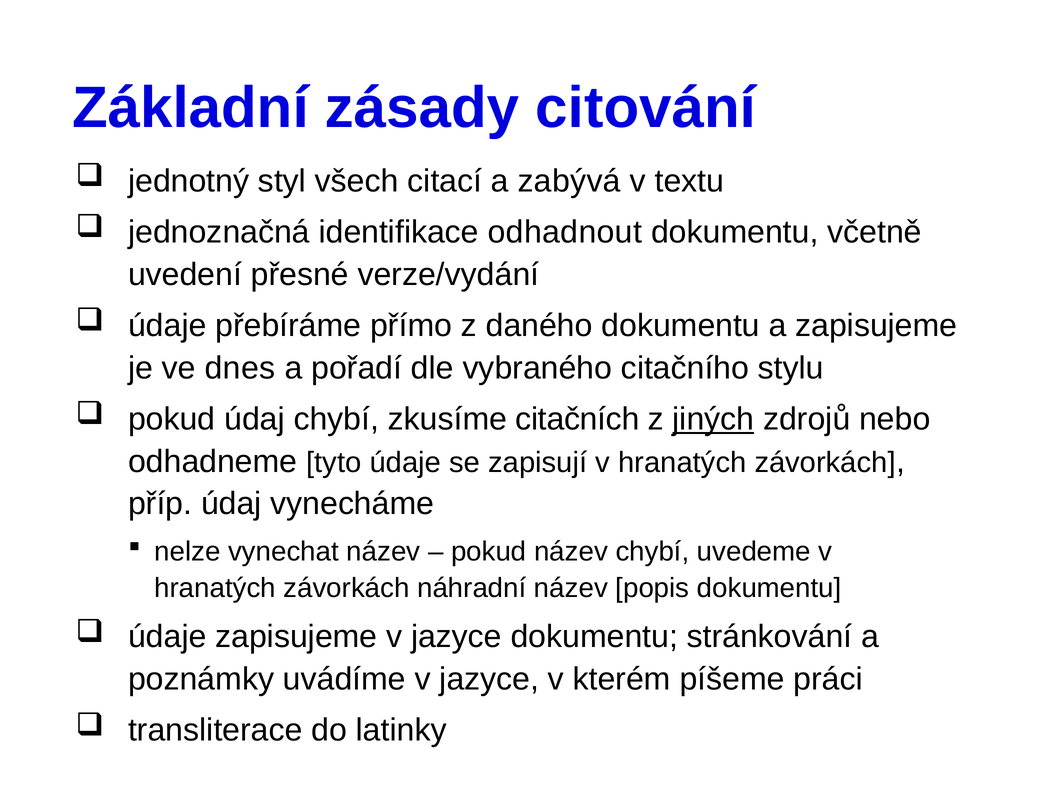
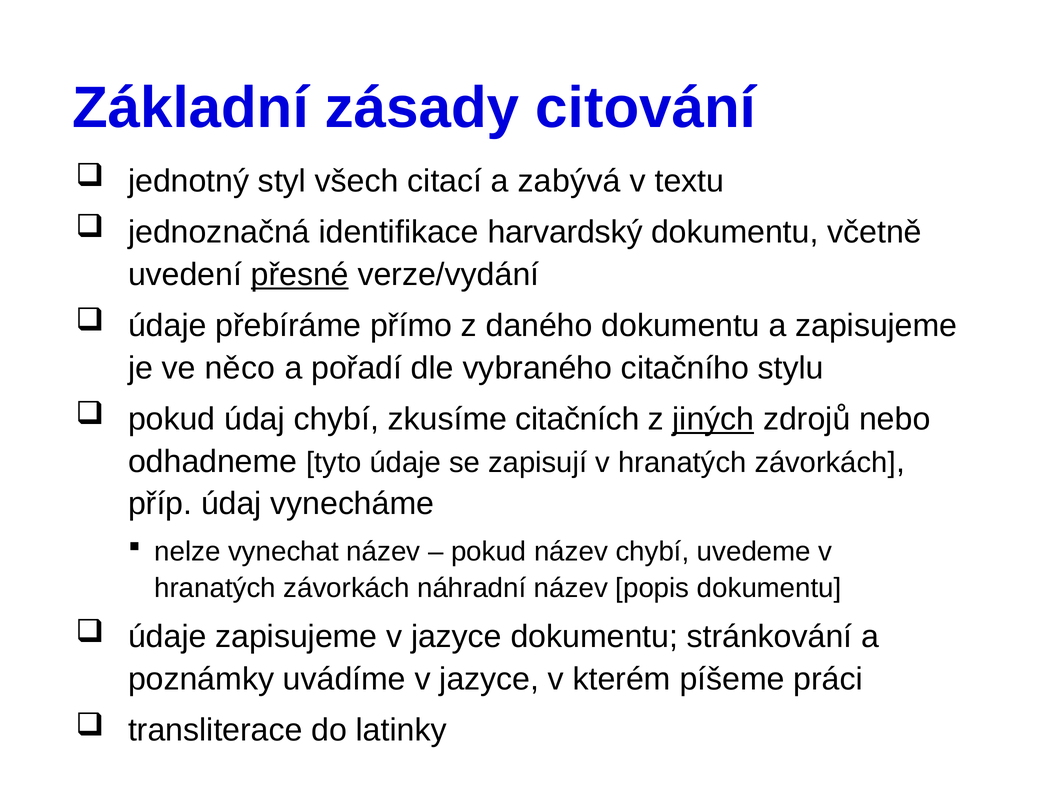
odhadnout: odhadnout -> harvardský (565, 232)
přesné underline: none -> present (300, 275)
dnes: dnes -> něco (240, 368)
